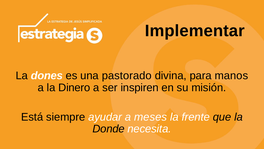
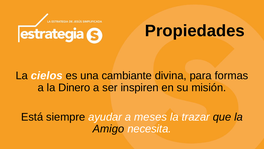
Implementar: Implementar -> Propiedades (195, 31)
dones: dones -> cielos (47, 75)
pastorado: pastorado -> cambiante (127, 75)
manos: manos -> formas (231, 75)
frente: frente -> trazar (196, 117)
Donde: Donde -> Amigo (108, 128)
